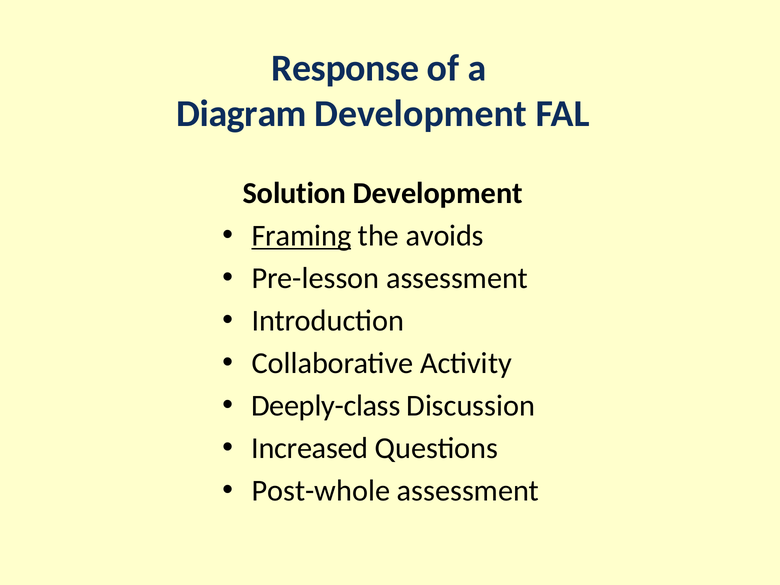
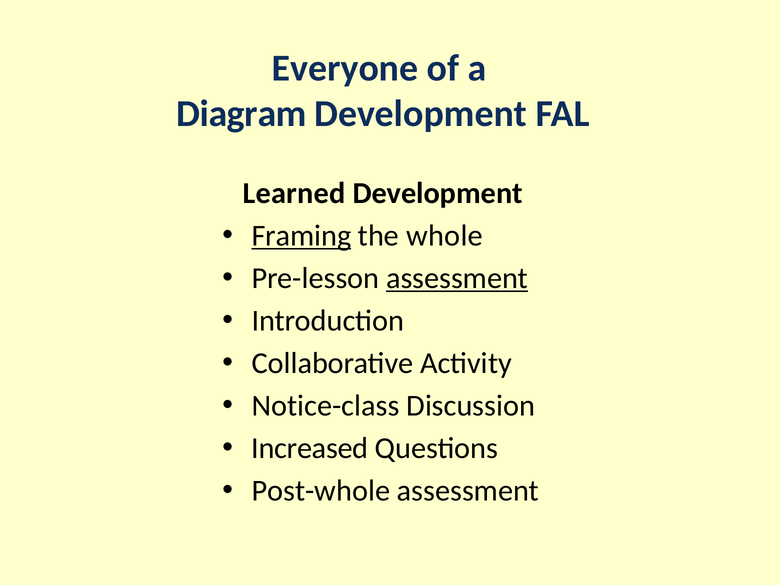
Response: Response -> Everyone (345, 68)
Solution: Solution -> Learned (294, 193)
avoids: avoids -> whole (445, 236)
assessment underline: none -> present (457, 278)
Deeply-class: Deeply-class -> Notice-class (326, 406)
